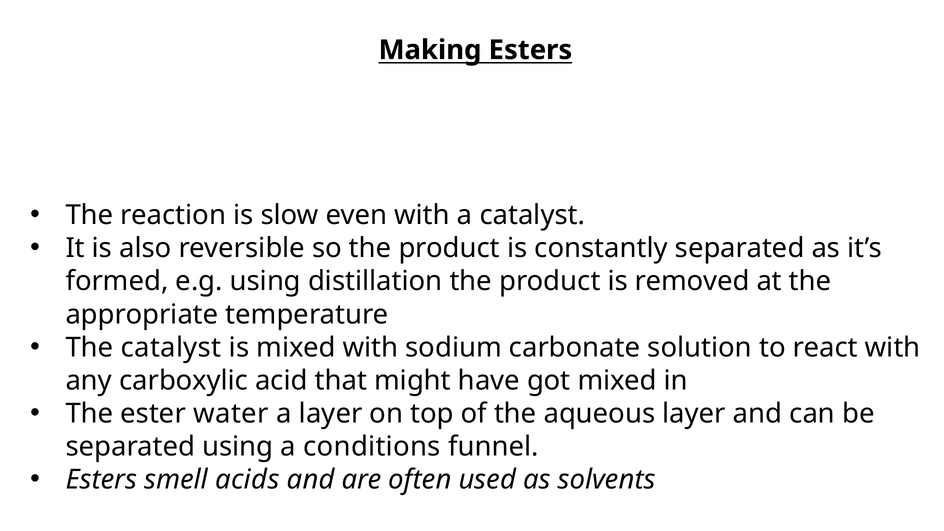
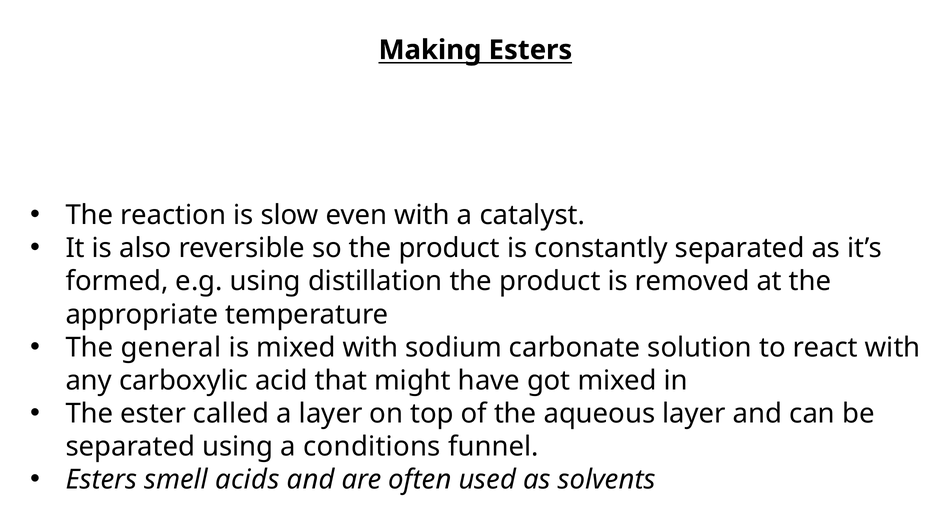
The catalyst: catalyst -> general (171, 348)
water: water -> called (231, 414)
